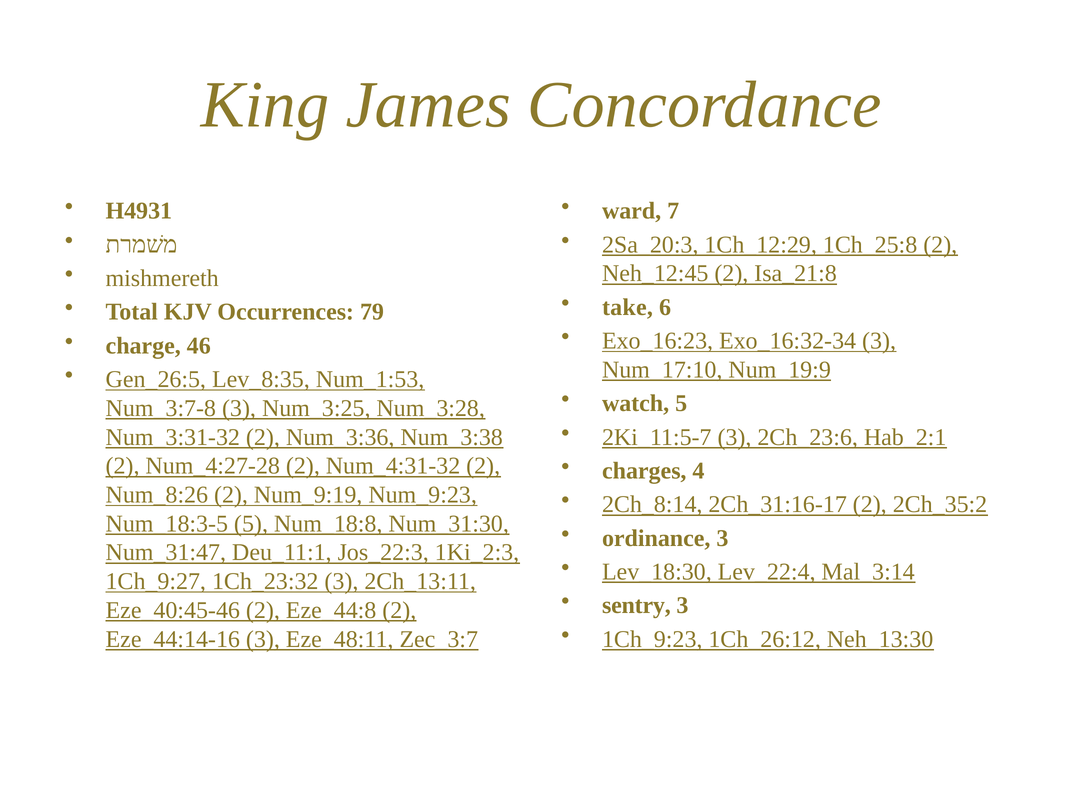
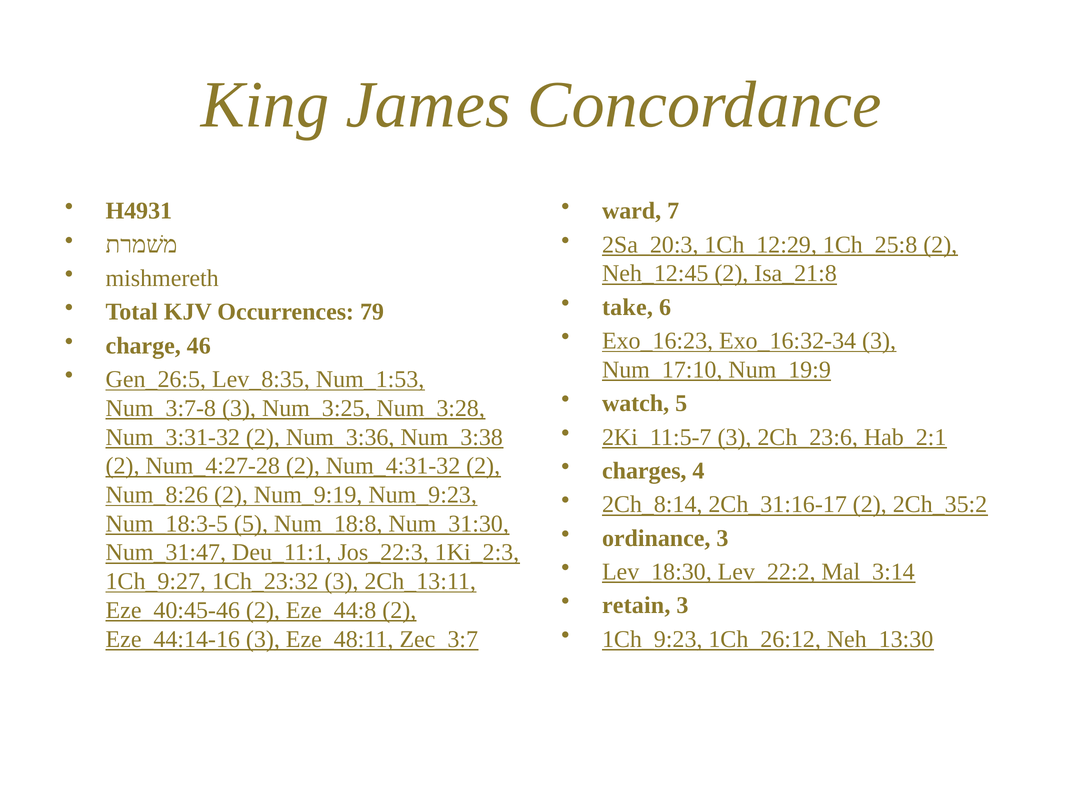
Lev_22:4: Lev_22:4 -> Lev_22:2 (767, 572)
sentry: sentry -> retain (636, 606)
